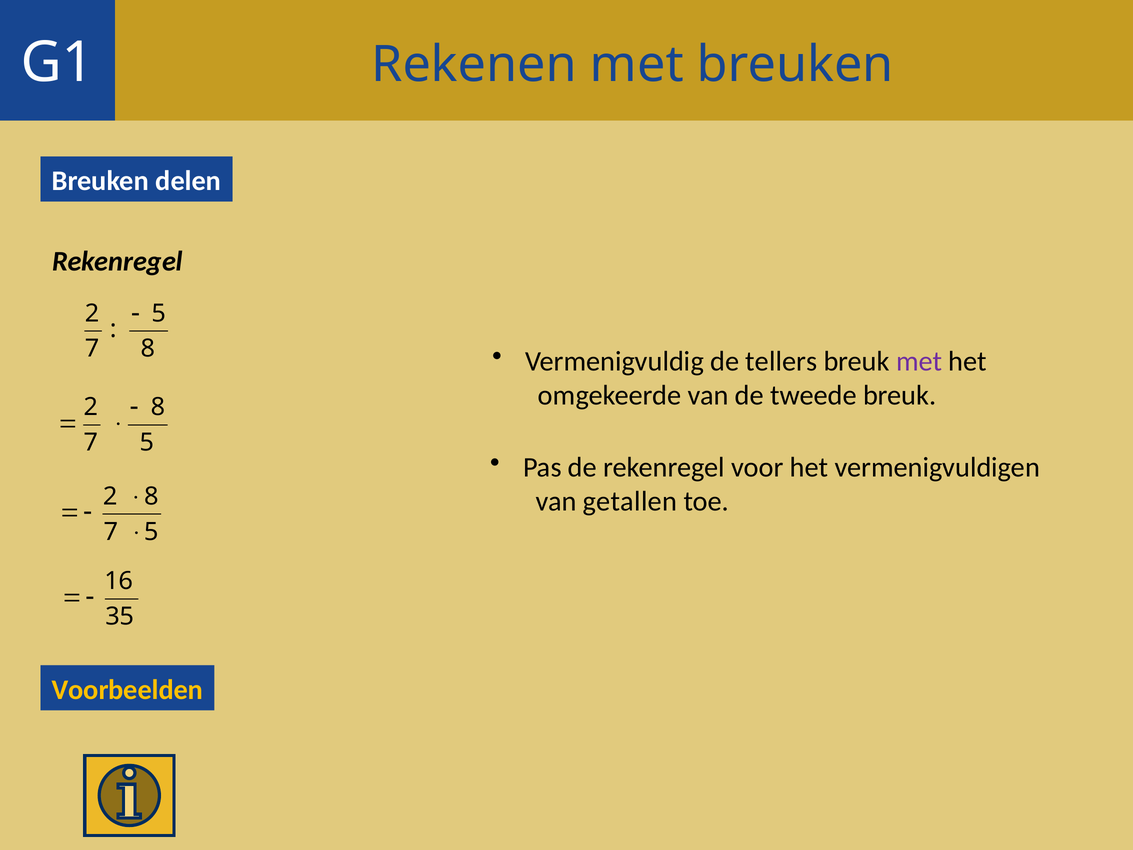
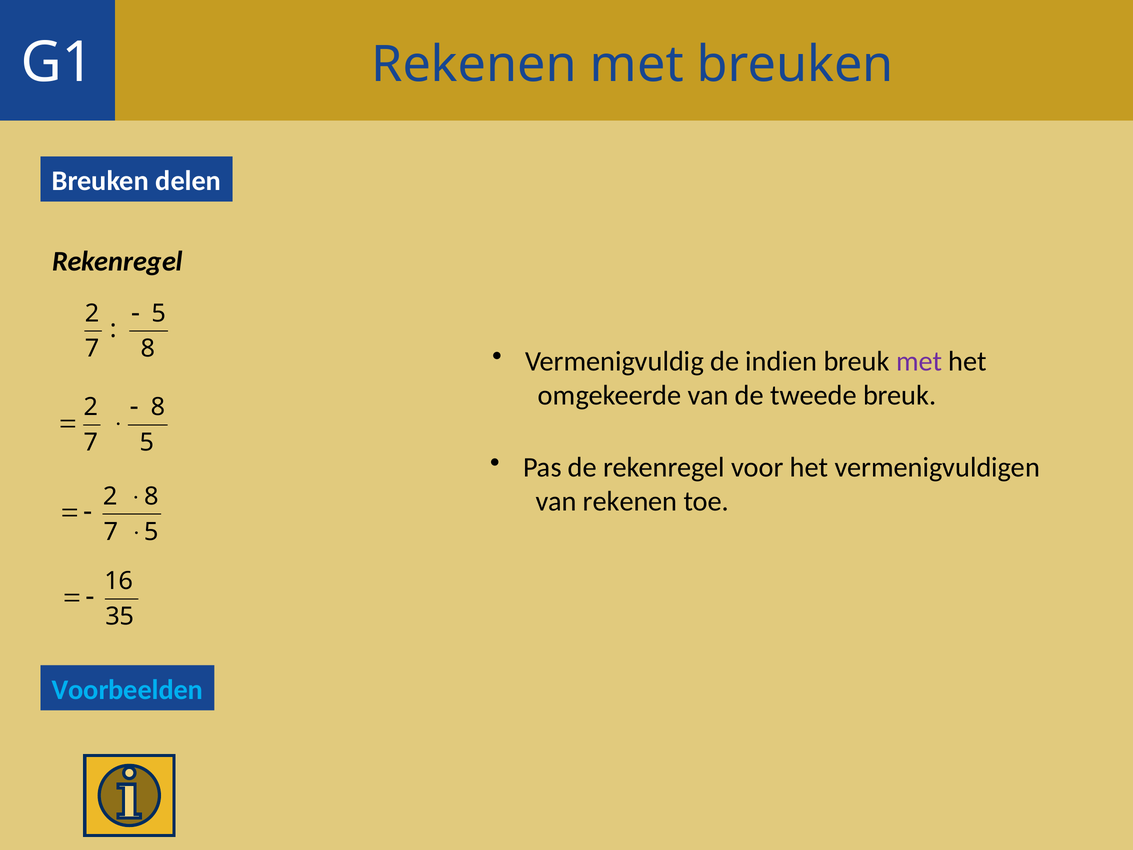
tellers: tellers -> indien (781, 361)
van getallen: getallen -> rekenen (630, 501)
Voorbeelden colour: yellow -> light blue (127, 690)
